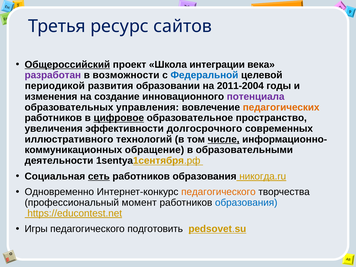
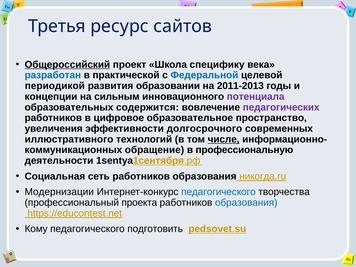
интеграции: интеграции -> специфику (217, 65)
разработан colour: purple -> blue (53, 75)
возможности: возможности -> практической (126, 75)
2011-2004: 2011-2004 -> 2011-2013 (240, 86)
изменения: изменения -> концепции (51, 97)
создание: создание -> сильным (117, 97)
управления: управления -> содержится (148, 107)
педагогических colour: orange -> purple (281, 107)
цифровое underline: present -> none (119, 118)
образовательными: образовательными -> профессиональную (244, 150)
сеть underline: present -> none (99, 176)
Одновременно: Одновременно -> Модернизации (59, 192)
педагогического colour: orange -> blue (218, 192)
момент: момент -> проекта (139, 203)
Игры: Игры -> Кому (36, 229)
